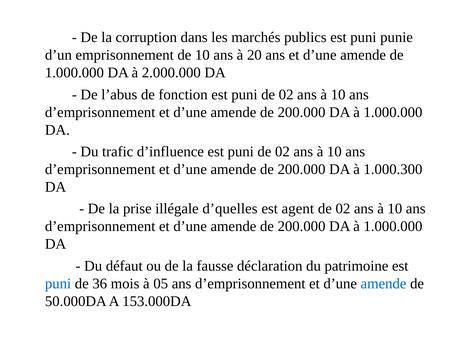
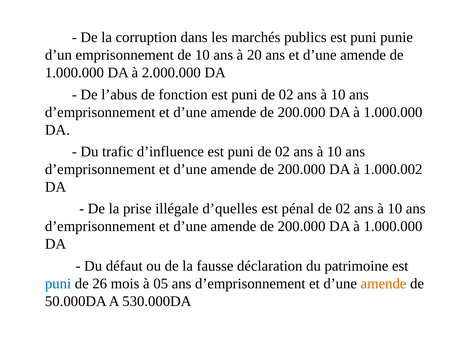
1.000.300: 1.000.300 -> 1.000.002 (393, 169)
agent: agent -> pénal (298, 209)
36: 36 -> 26 (100, 283)
amende colour: blue -> orange (384, 283)
153.000DA: 153.000DA -> 530.000DA (157, 301)
